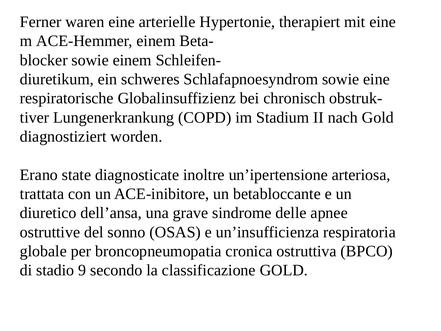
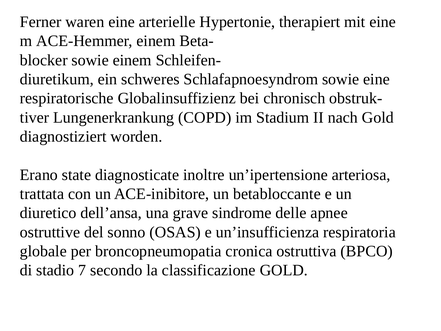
9: 9 -> 7 (82, 270)
